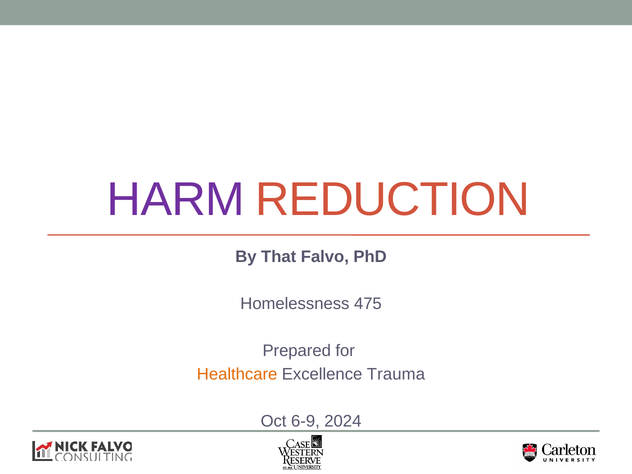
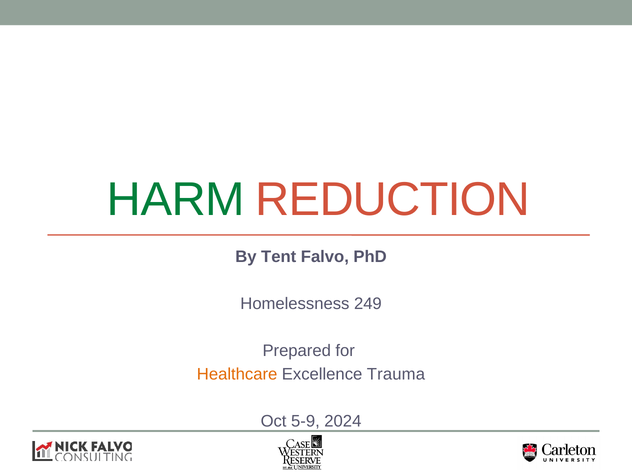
HARM colour: purple -> green (176, 200)
That: That -> Tent (279, 257)
475: 475 -> 249 (368, 304)
6-9: 6-9 -> 5-9 (305, 421)
